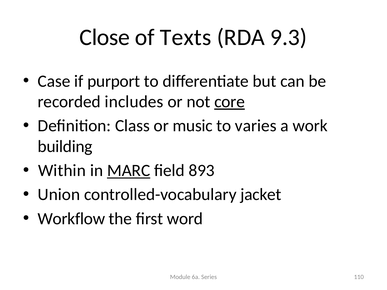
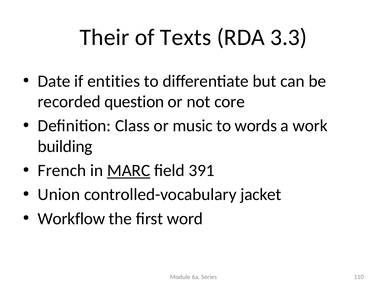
Close: Close -> Their (104, 37)
9.3: 9.3 -> 3.3 (289, 37)
Case: Case -> Date (54, 81)
purport: purport -> entities (114, 81)
includes: includes -> question (134, 102)
core underline: present -> none (230, 102)
varies: varies -> words (256, 126)
Within: Within -> French (62, 171)
893: 893 -> 391 (202, 171)
